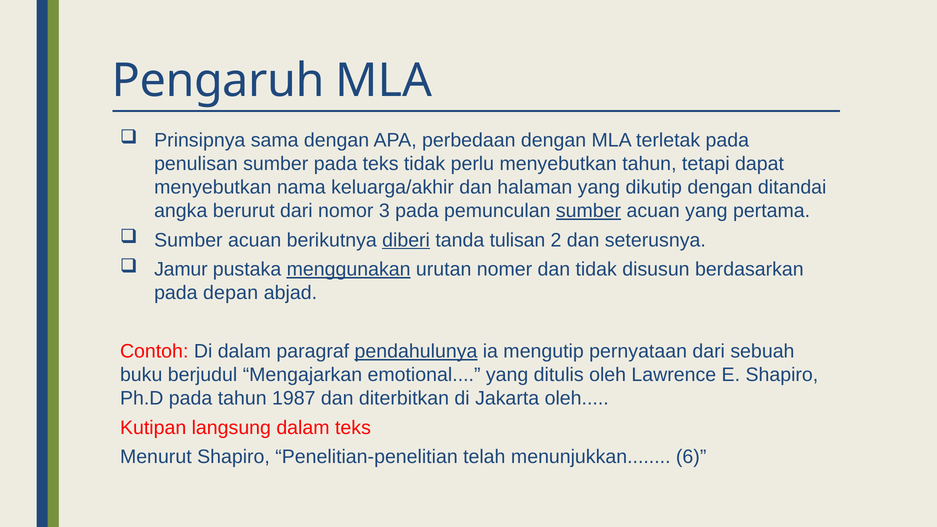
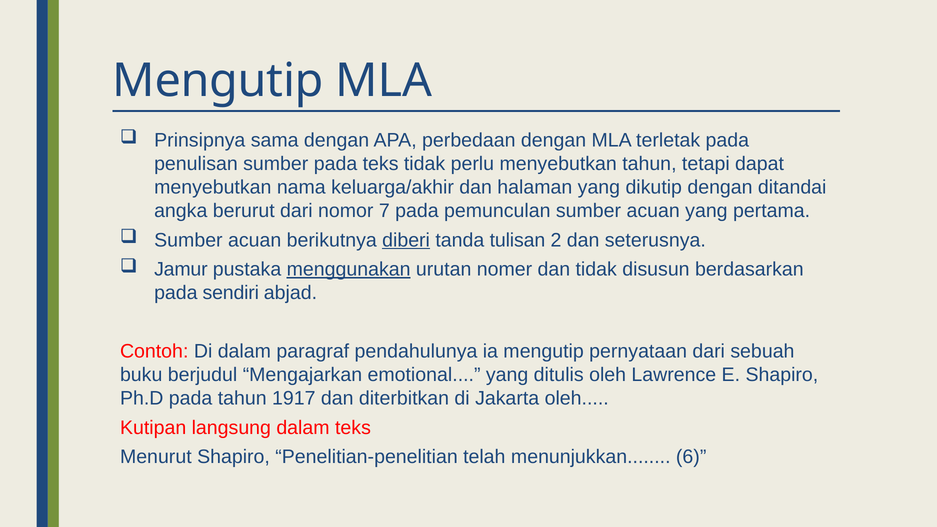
Pengaruh: Pengaruh -> Mengutip (218, 81)
3: 3 -> 7 (384, 211)
sumber underline: present -> none (589, 211)
depan: depan -> sendiri (231, 293)
pendahulunya underline: present -> none (416, 351)
1987: 1987 -> 1917 (294, 398)
